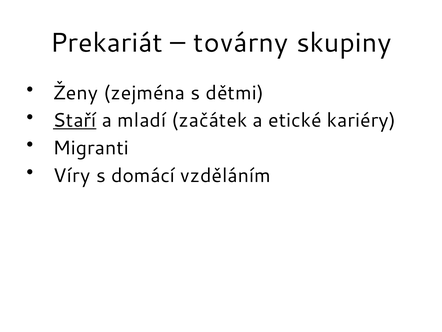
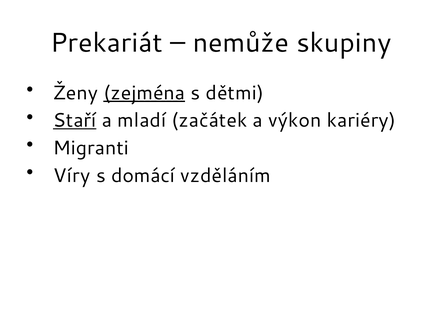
továrny: továrny -> nemůže (241, 43)
zejména underline: none -> present (144, 93)
etické: etické -> výkon (295, 120)
